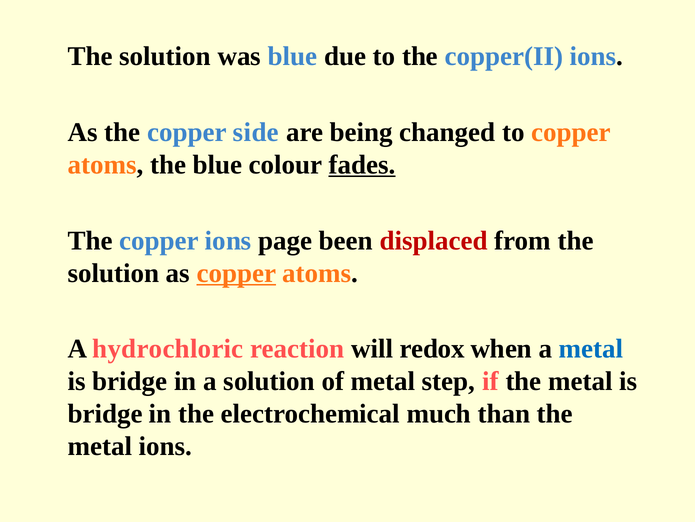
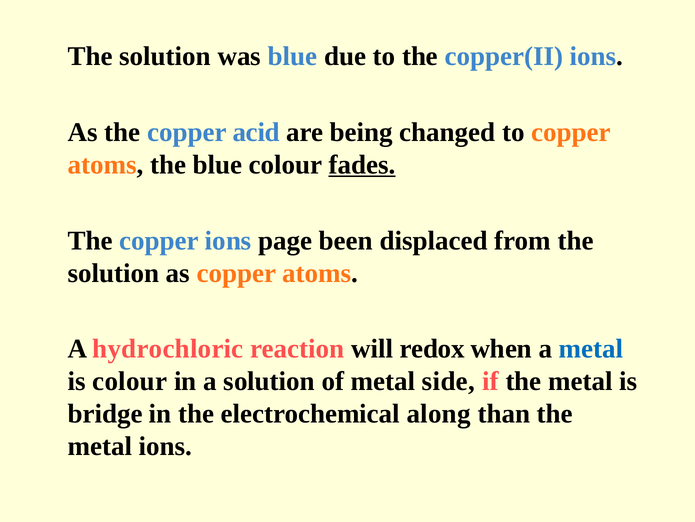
side: side -> acid (256, 132)
displaced colour: red -> black (434, 240)
copper underline: present -> none (236, 273)
bridge: bridge -> colour (130, 381)
step: step -> side (448, 381)
much: much -> along (439, 413)
